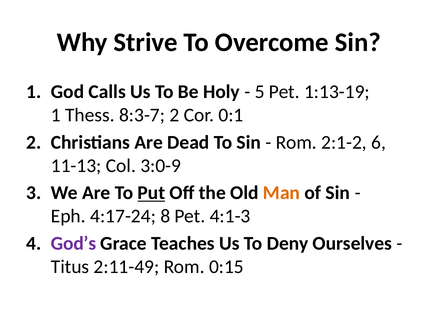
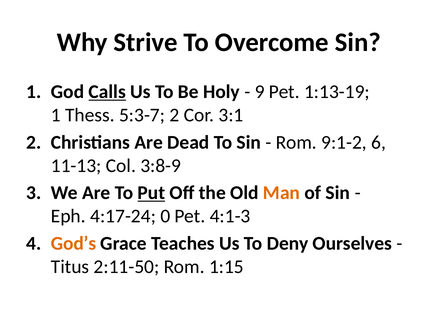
Calls underline: none -> present (107, 92)
5: 5 -> 9 (260, 92)
8:3-7: 8:3-7 -> 5:3-7 (142, 115)
0:1: 0:1 -> 3:1 (231, 115)
2:1-2: 2:1-2 -> 9:1-2 (344, 143)
3:0-9: 3:0-9 -> 3:8-9 (161, 166)
8: 8 -> 0 (165, 217)
God’s colour: purple -> orange (74, 244)
2:11-49: 2:11-49 -> 2:11-50 (126, 267)
0:15: 0:15 -> 1:15 (226, 267)
